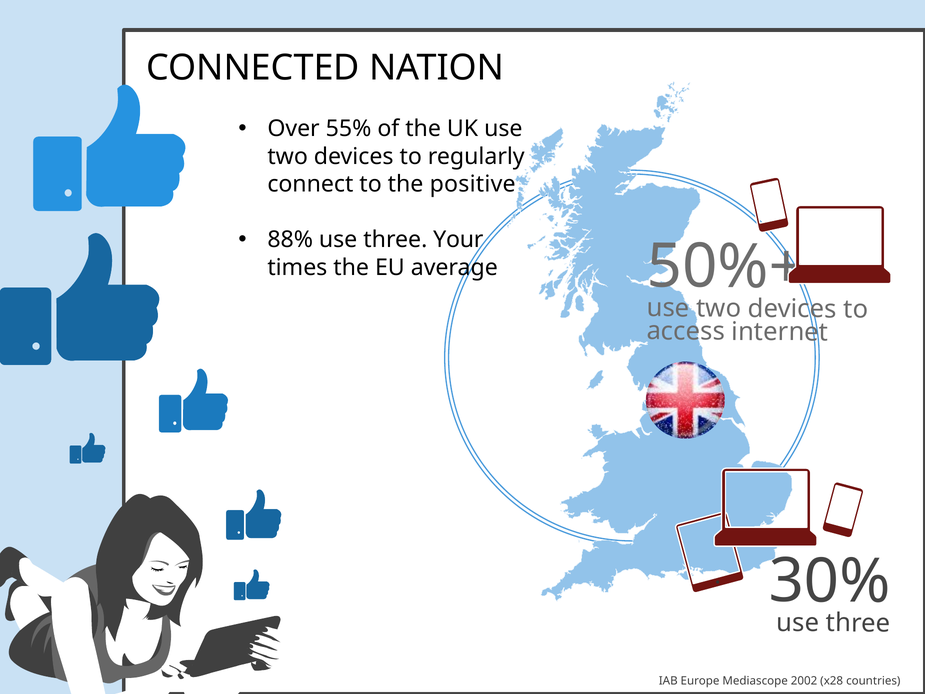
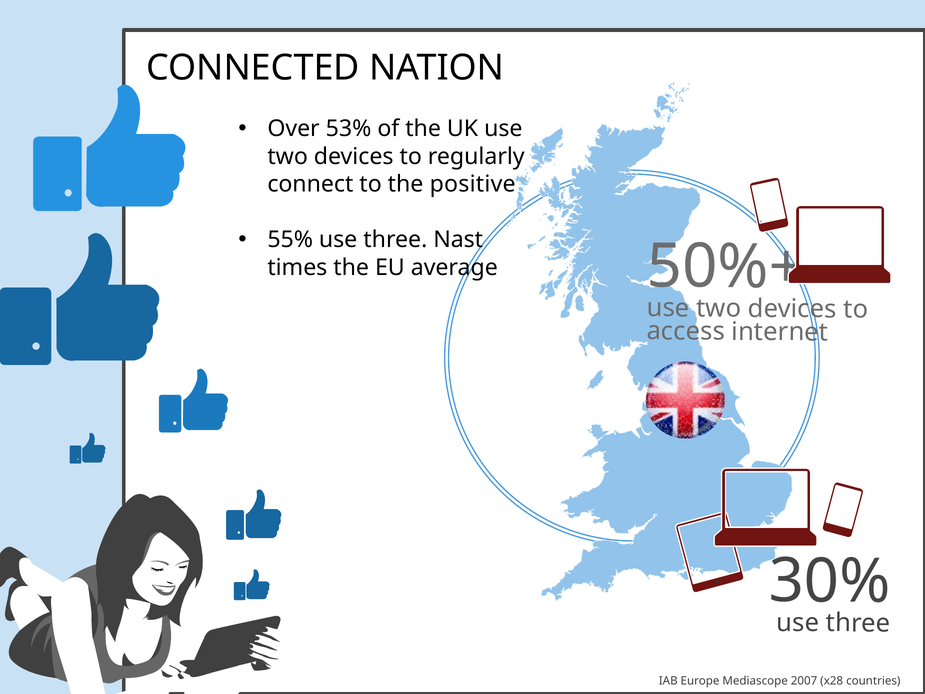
55%: 55% -> 53% (349, 129)
88%: 88% -> 55% (290, 240)
Your: Your -> Nast (458, 240)
2002: 2002 -> 2007 (804, 681)
